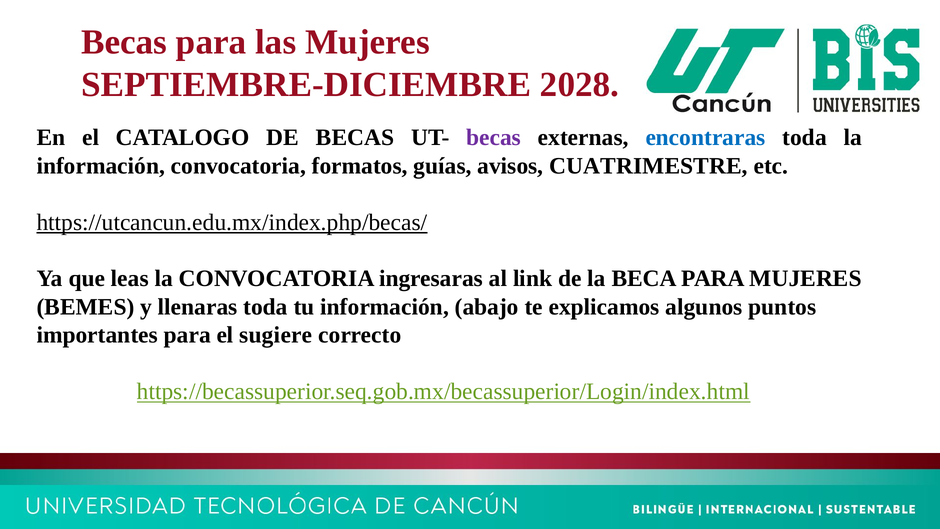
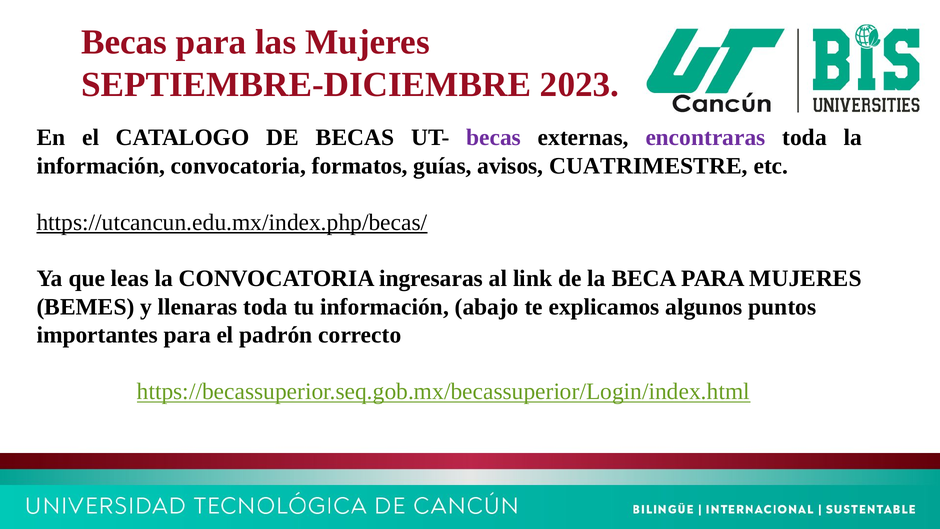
2028: 2028 -> 2023 (580, 85)
encontraras colour: blue -> purple (705, 138)
sugiere: sugiere -> padrón (276, 335)
